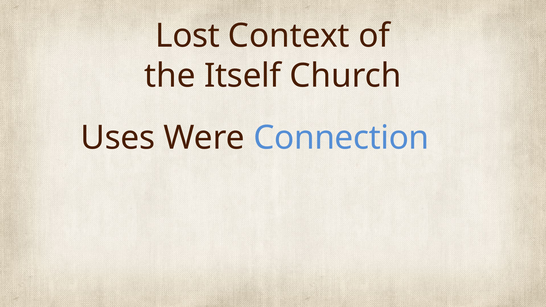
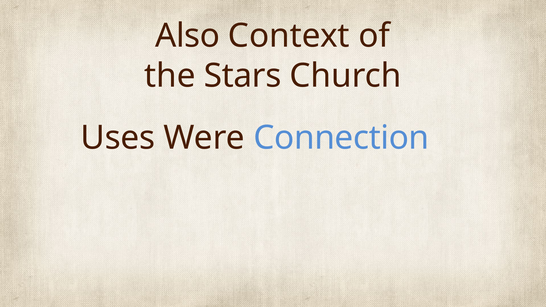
Lost: Lost -> Also (188, 36)
Itself: Itself -> Stars (243, 76)
